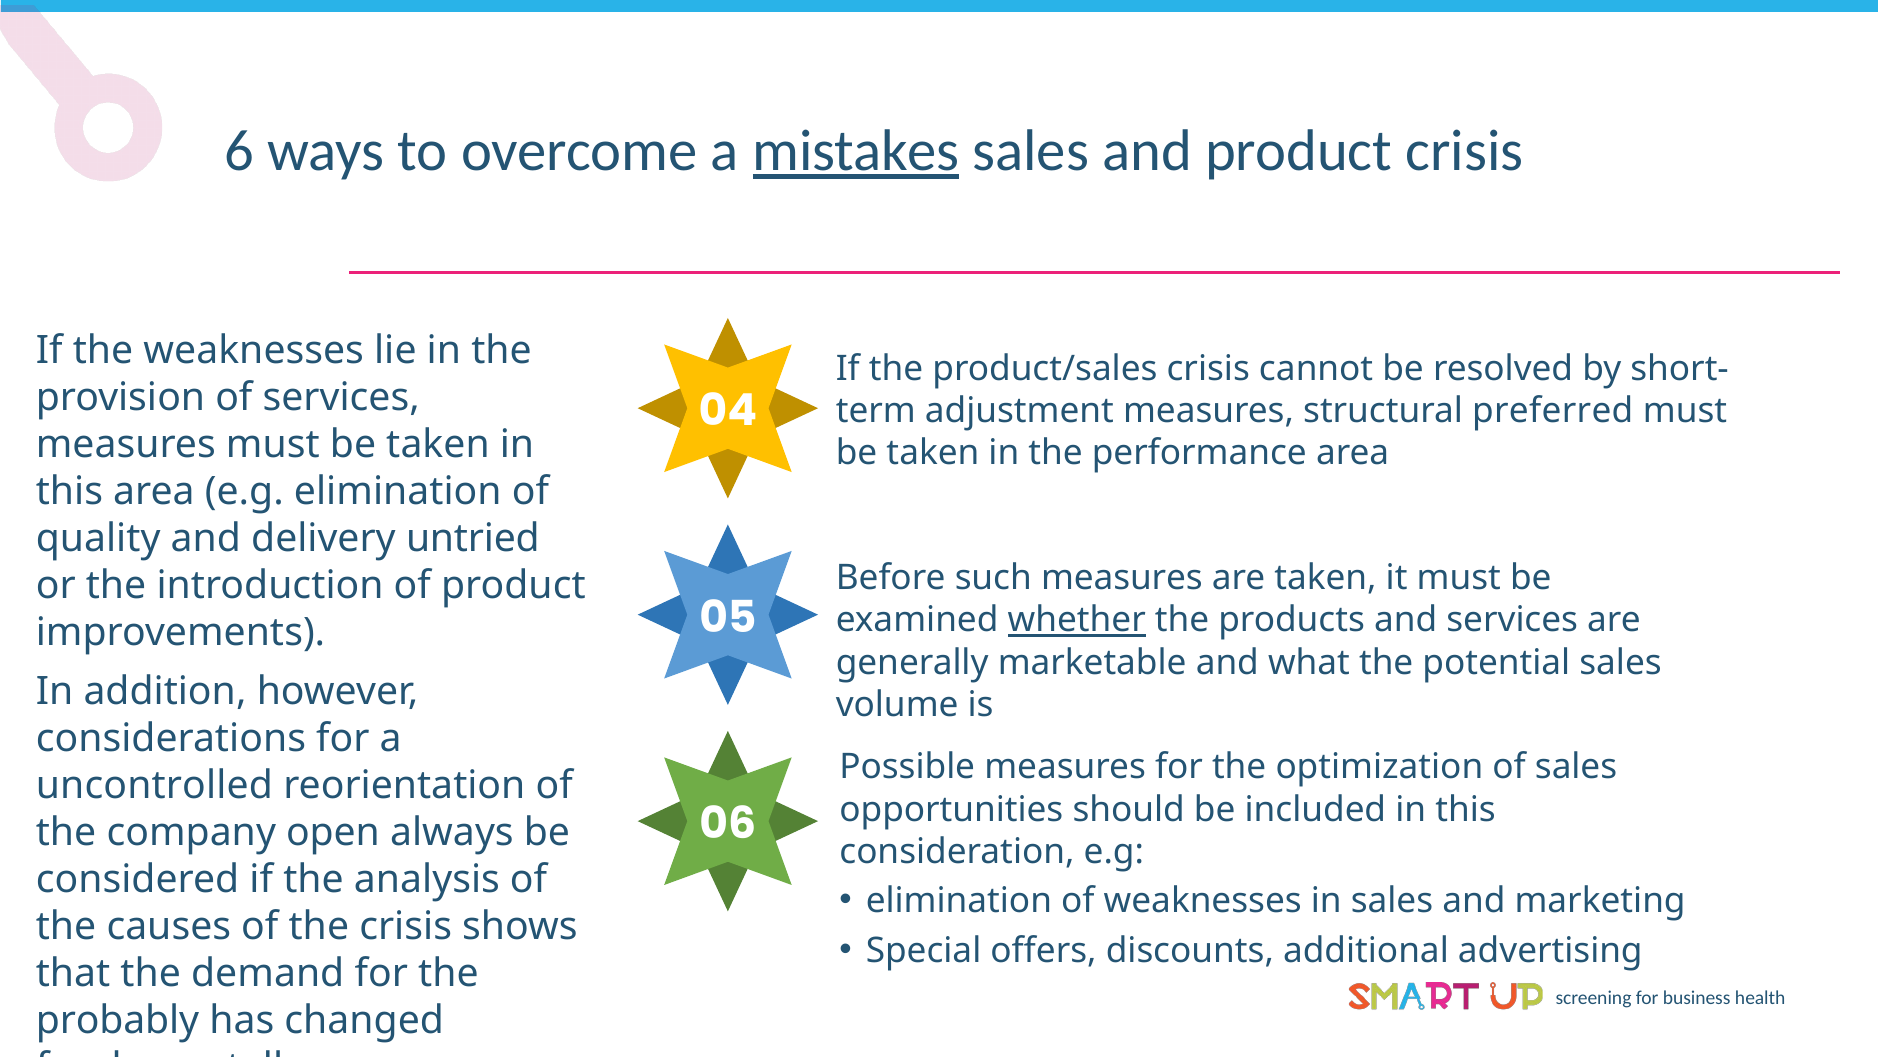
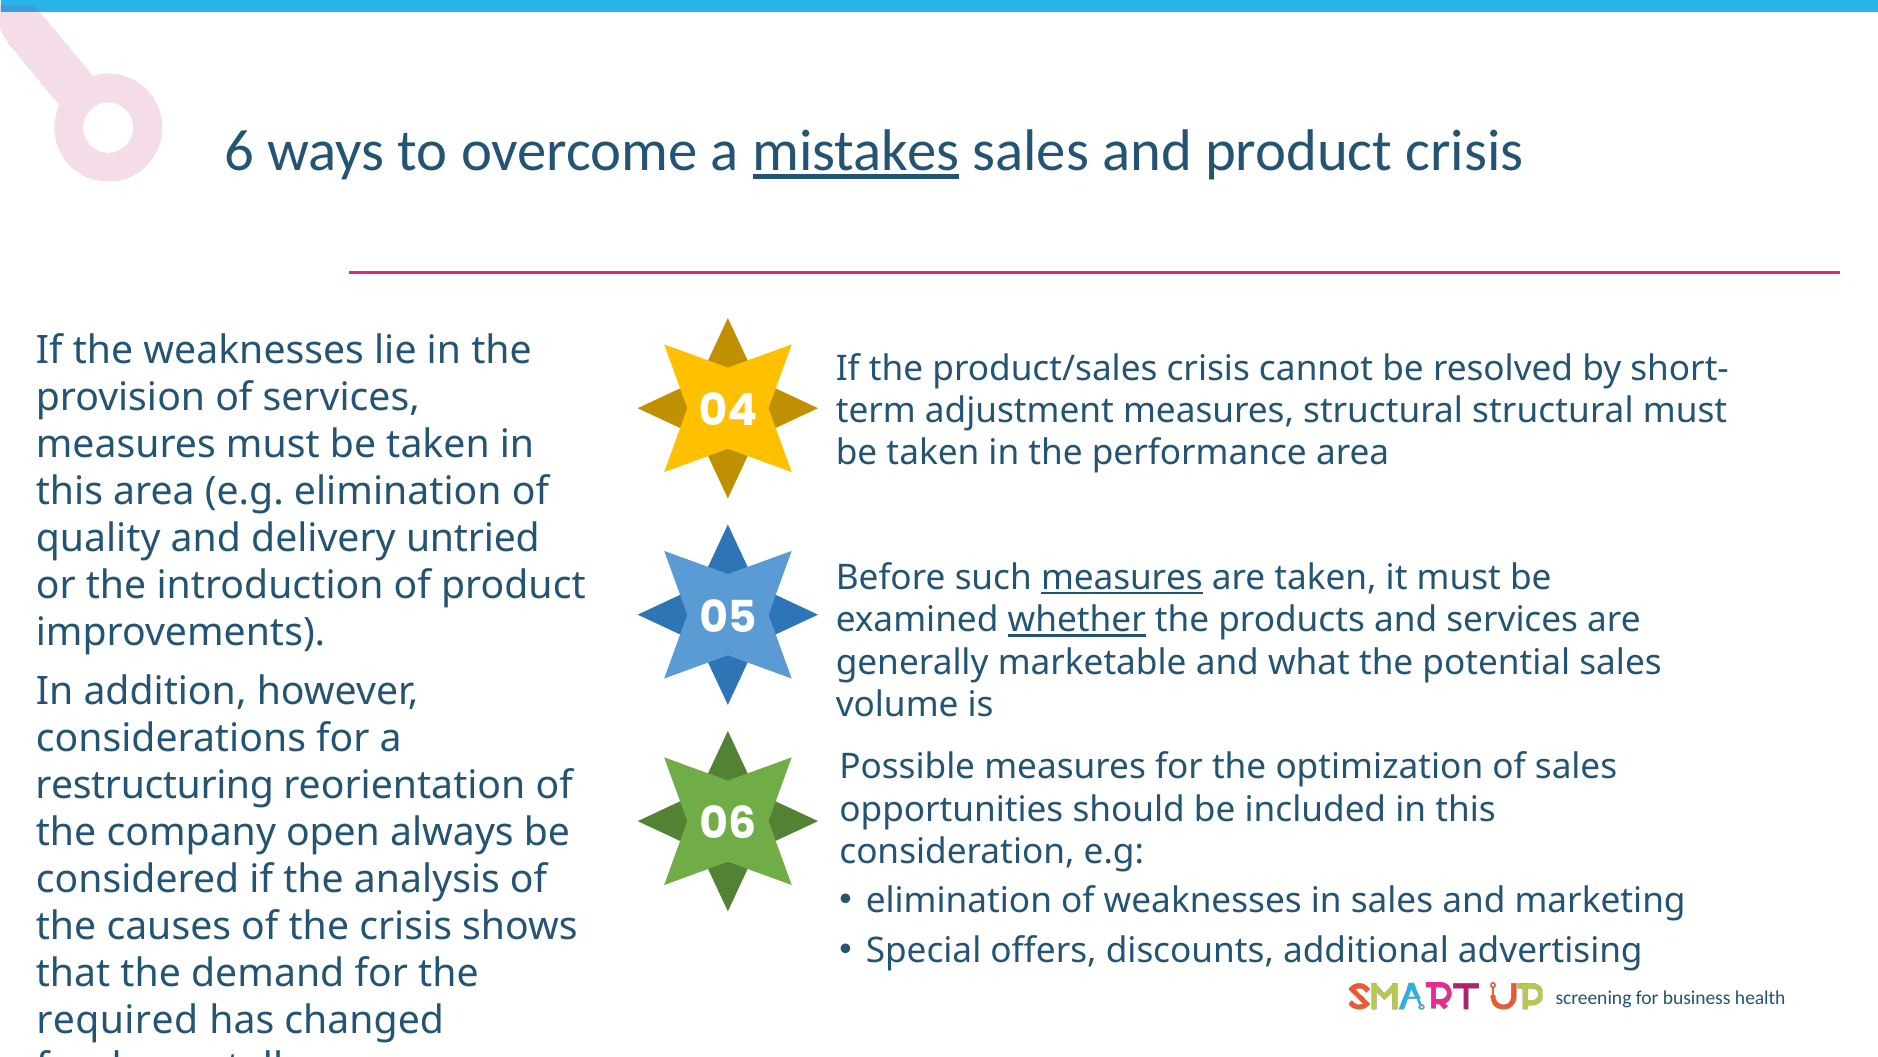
structural preferred: preferred -> structural (1553, 411)
measures underline: none -> present (1122, 578)
uncontrolled: uncontrolled -> restructuring (155, 785)
probably: probably -> required (117, 1020)
